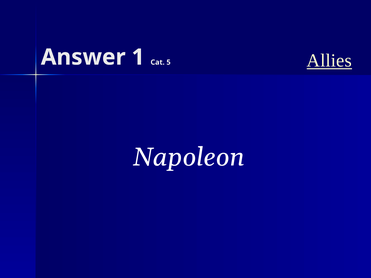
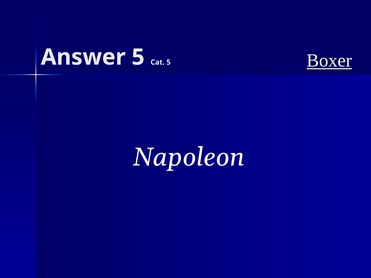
Answer 1: 1 -> 5 (138, 57)
Allies: Allies -> Boxer (329, 61)
